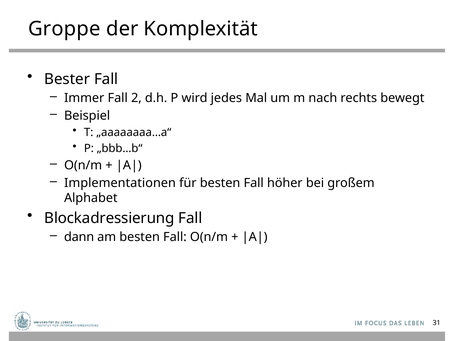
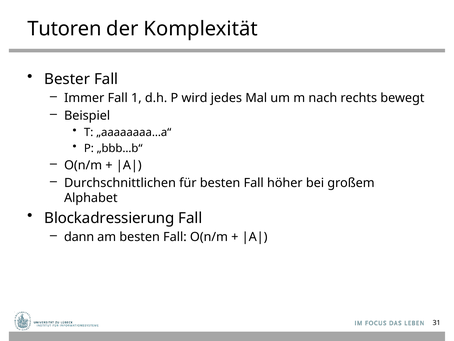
Groppe: Groppe -> Tutoren (65, 29)
2: 2 -> 1 (136, 98)
Implementationen: Implementationen -> Durchschnittlichen (120, 183)
